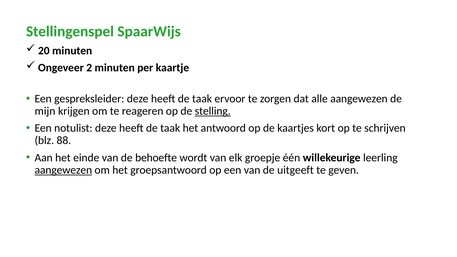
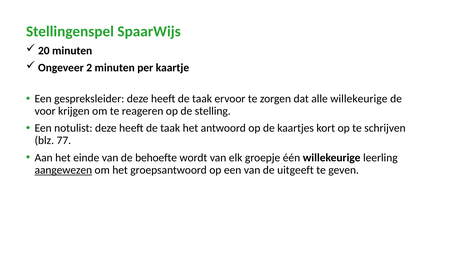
alle aangewezen: aangewezen -> willekeurige (359, 99)
mijn: mijn -> voor (45, 111)
stelling underline: present -> none (213, 111)
88: 88 -> 77 (64, 141)
